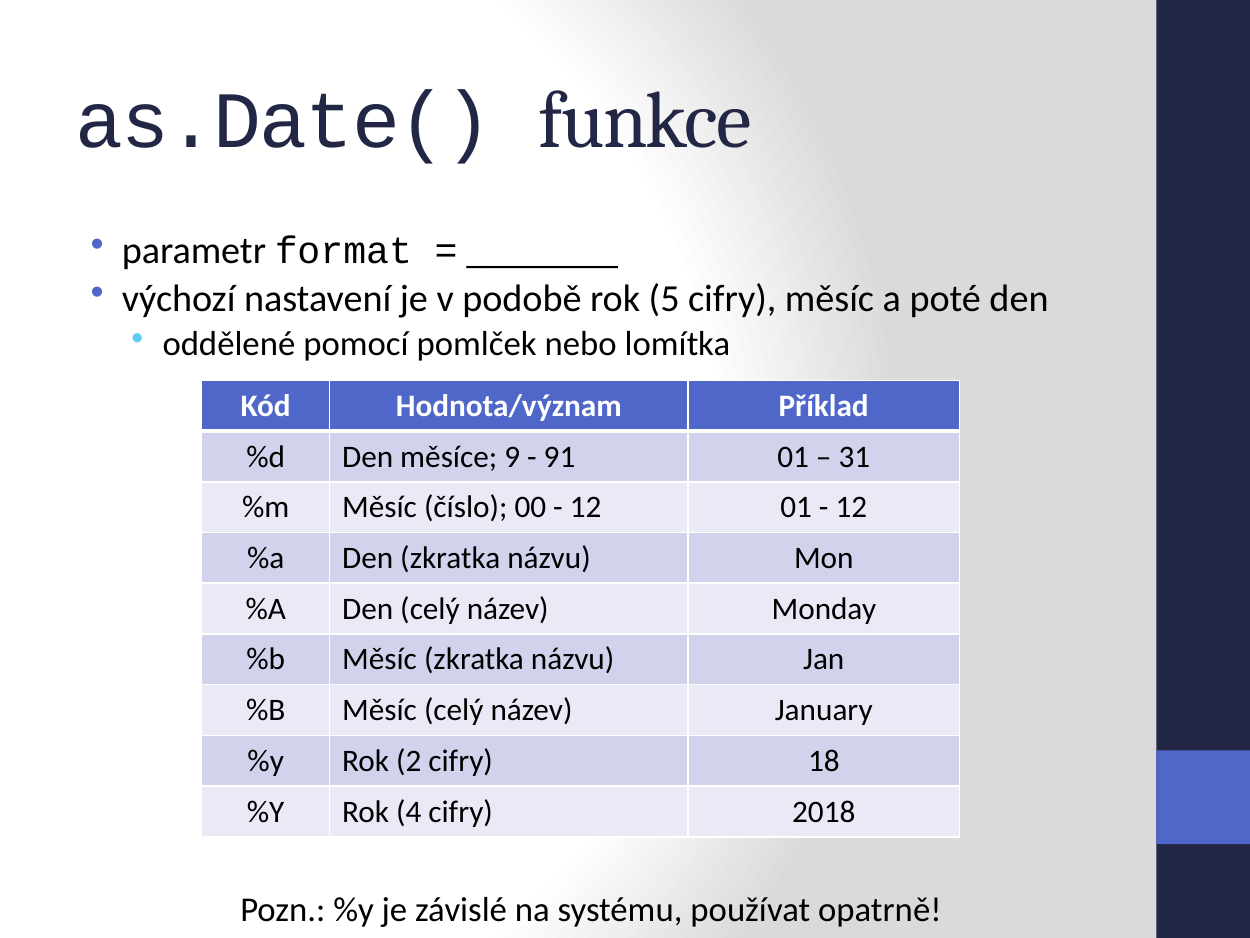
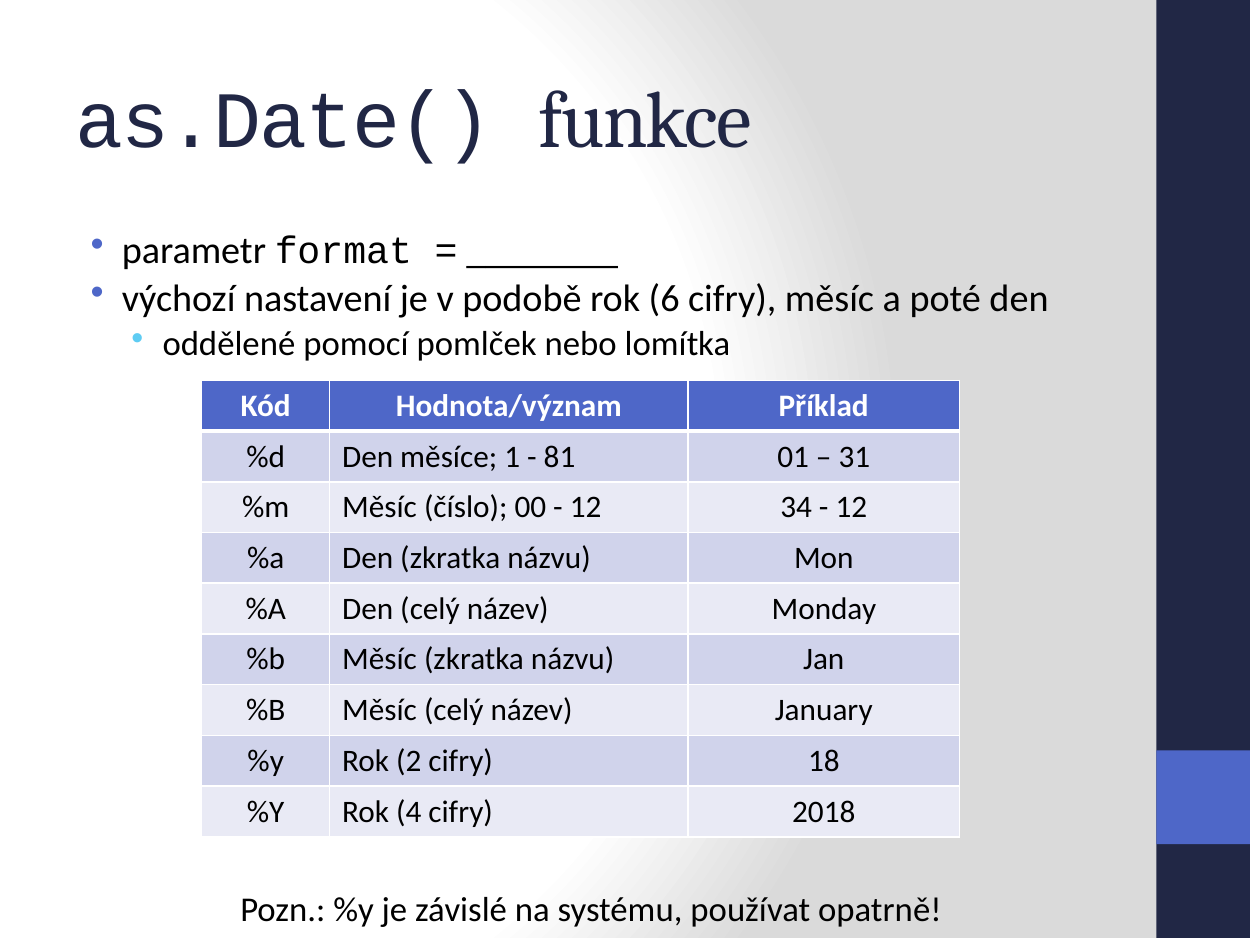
5: 5 -> 6 (664, 299)
9: 9 -> 1 (512, 457)
91: 91 -> 81 (560, 457)
12 01: 01 -> 34 (796, 507)
